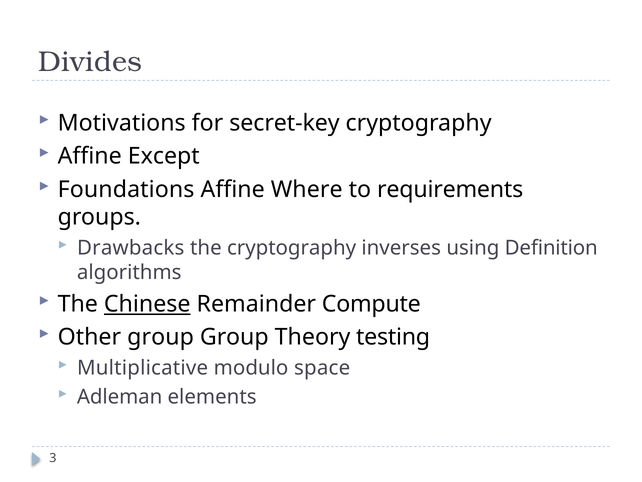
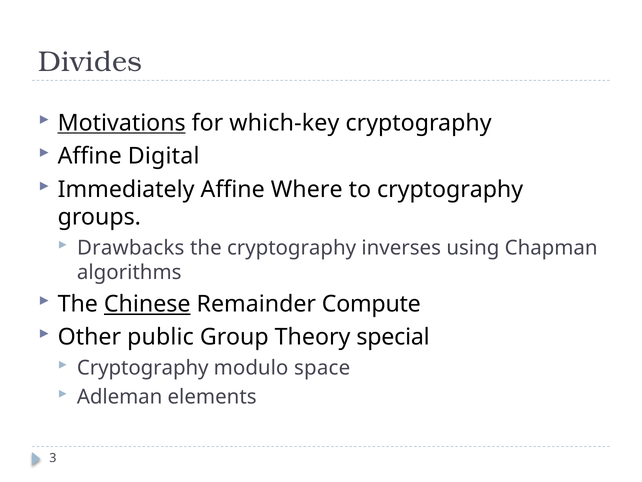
Motivations underline: none -> present (122, 123)
secret-key: secret-key -> which-key (284, 123)
Except: Except -> Digital (164, 156)
Foundations: Foundations -> Immediately (126, 189)
to requirements: requirements -> cryptography (450, 189)
Definition: Definition -> Chapman (551, 247)
Other group: group -> public (161, 337)
testing: testing -> special (393, 337)
Multiplicative: Multiplicative -> Cryptography (143, 367)
